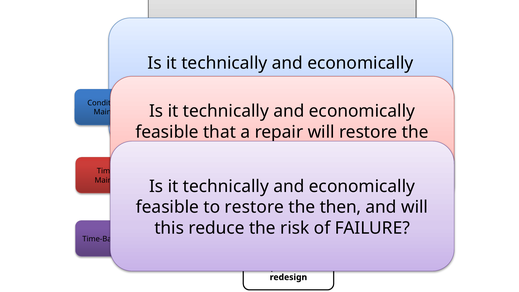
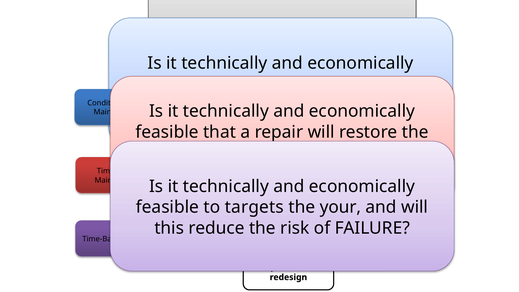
to restore: restore -> targets (254, 207)
then: then -> your (340, 207)
